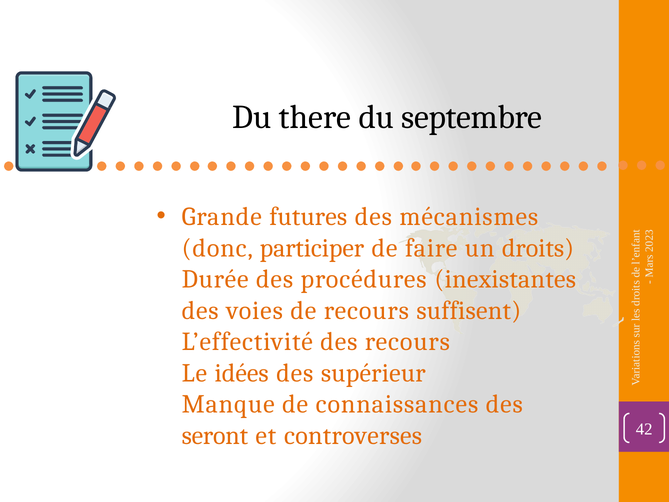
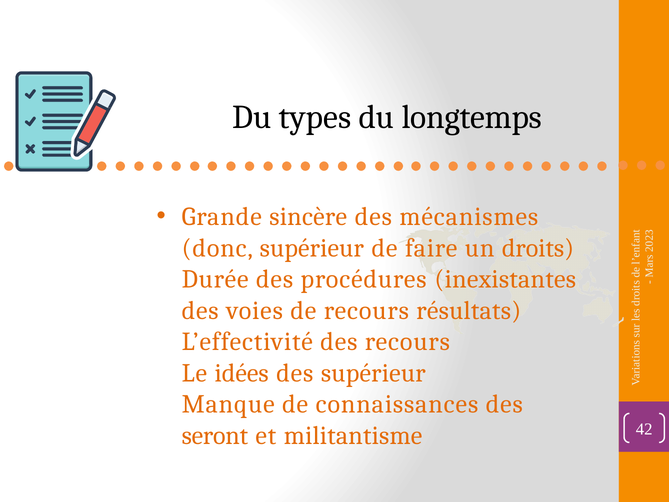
there: there -> types (315, 117)
septembre: septembre -> longtemps (472, 117)
futures: futures -> sincère (308, 217)
donc participer: participer -> supérieur (312, 248)
suffisent: suffisent -> résultats (469, 310)
controverses: controverses -> militantisme (353, 435)
